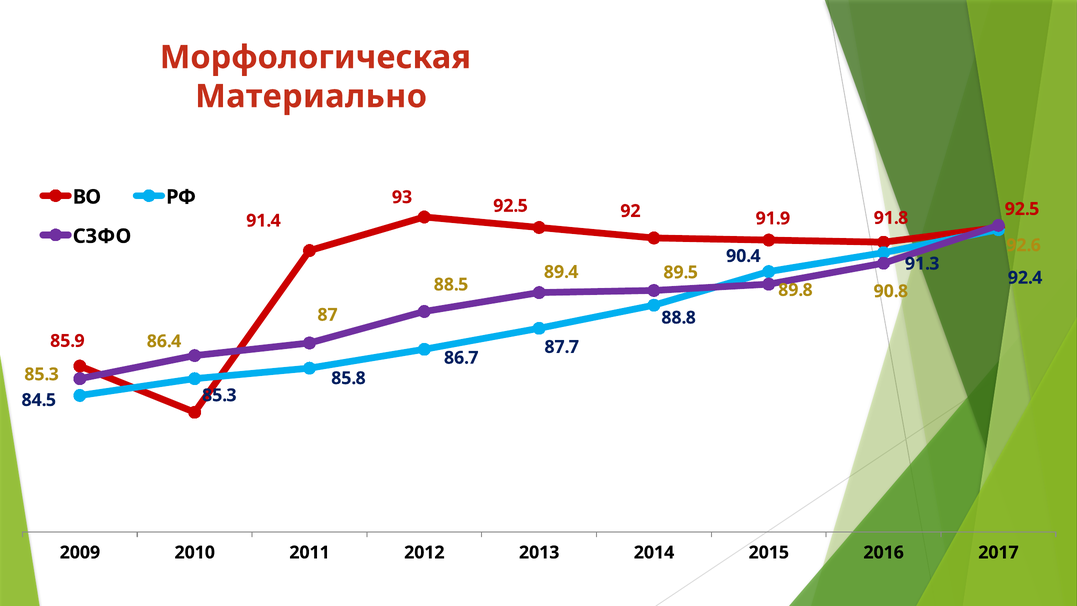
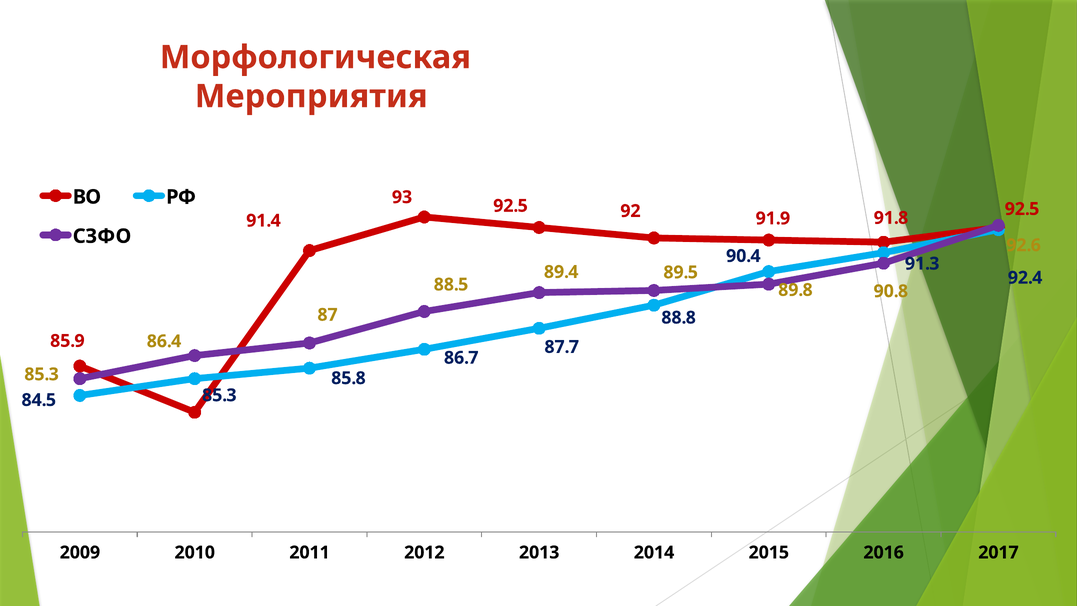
Материально: Материально -> Мероприятия (311, 96)
